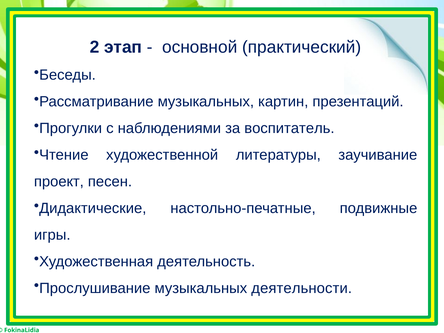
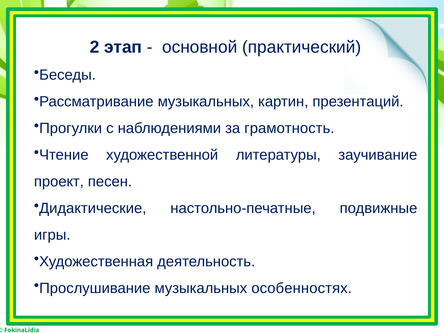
воспитатель: воспитатель -> грамотность (289, 128)
деятельности: деятельности -> особенностях (302, 288)
